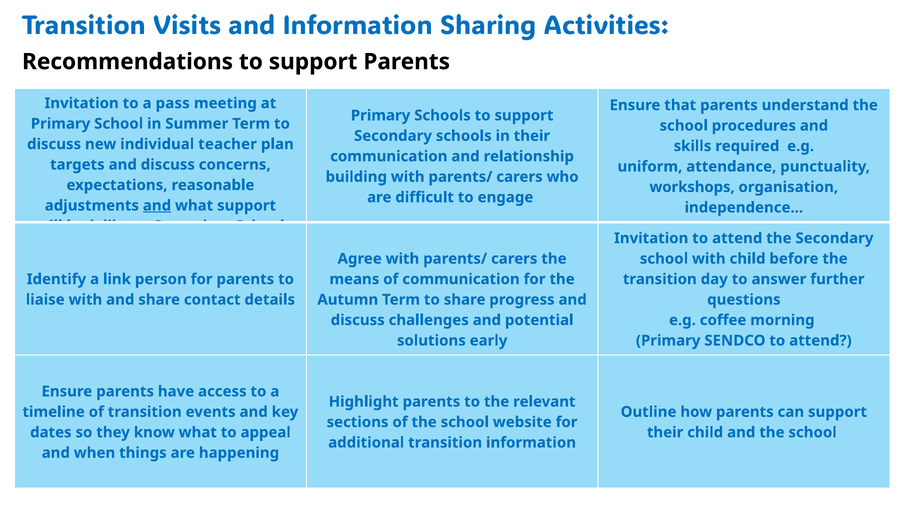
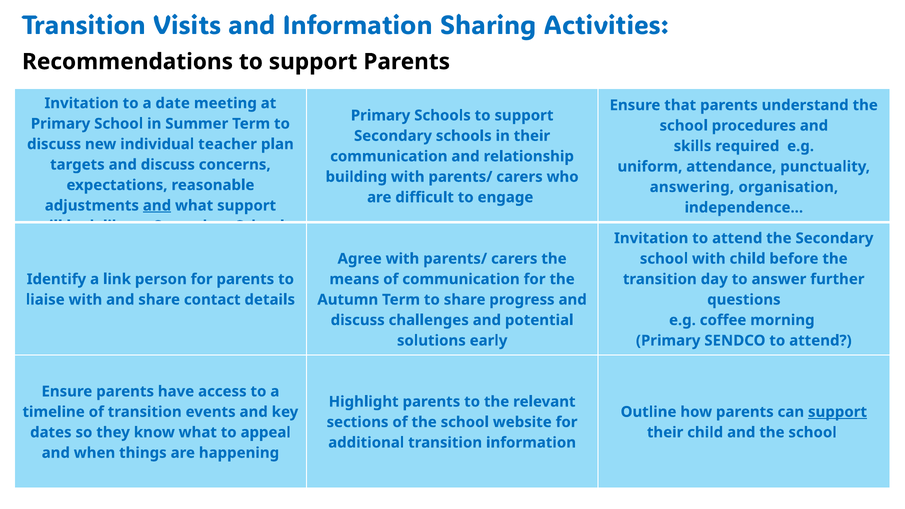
pass: pass -> date (173, 103)
workshops: workshops -> answering (692, 187)
support underline: none -> present (837, 412)
